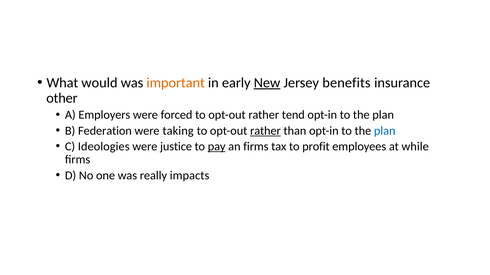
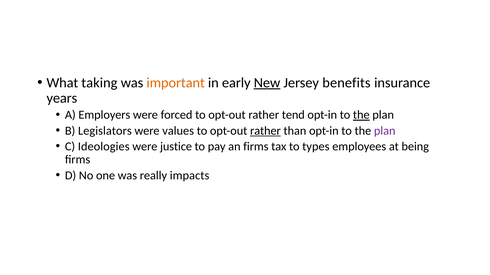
would: would -> taking (99, 83)
other: other -> years (62, 98)
the underline: none -> present (361, 115)
Federation: Federation -> Legislators (105, 131)
taking: taking -> values (178, 131)
plan colour: blue -> purple (385, 131)
pay underline: present -> none (217, 147)
profit: profit -> types (316, 147)
while: while -> being (415, 147)
